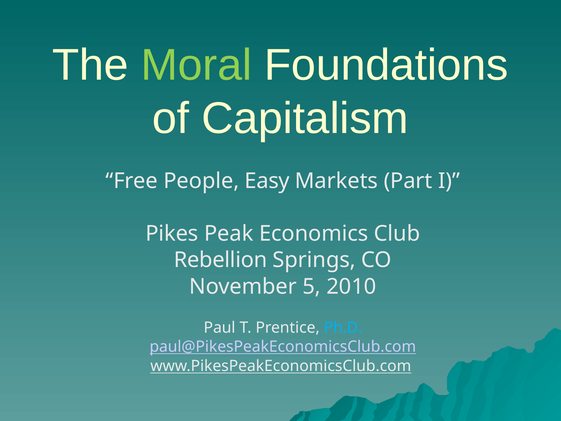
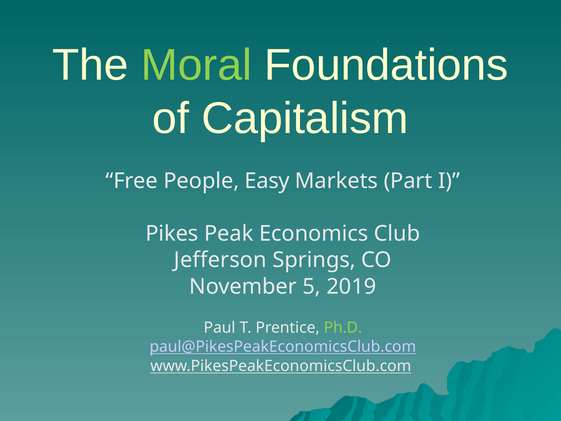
Rebellion: Rebellion -> Jefferson (220, 260)
2010: 2010 -> 2019 (351, 286)
Ph.D colour: light blue -> light green (343, 327)
